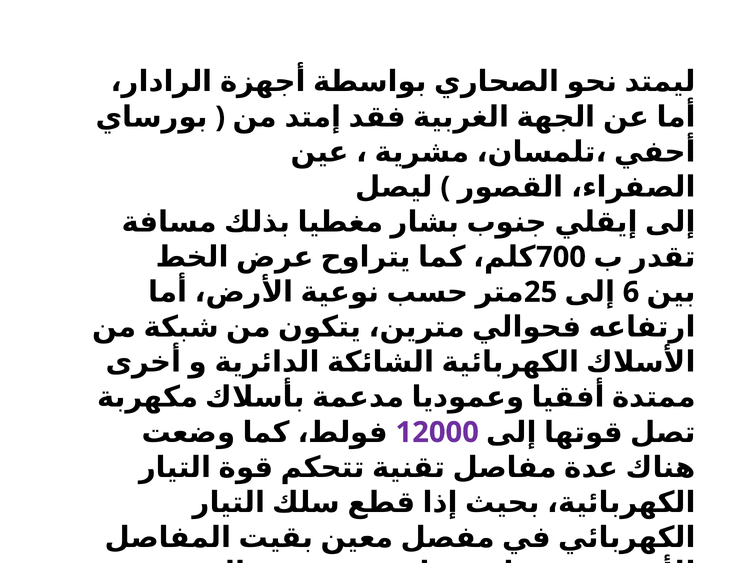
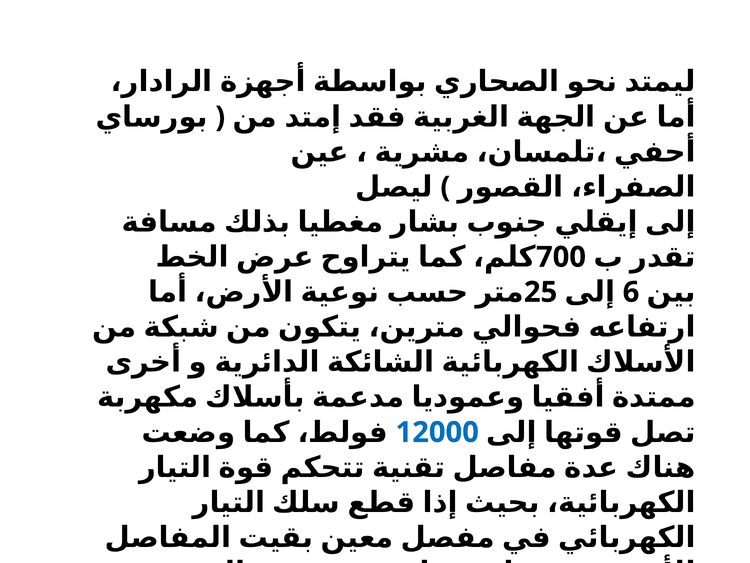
12000 colour: purple -> blue (437, 432)
